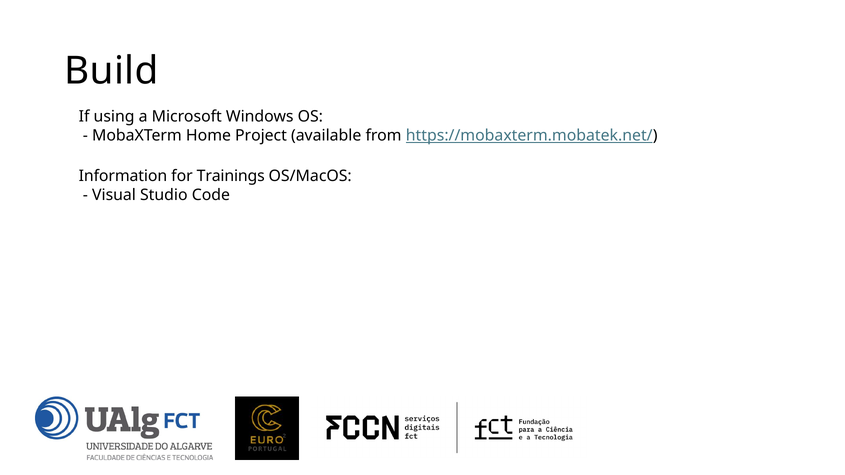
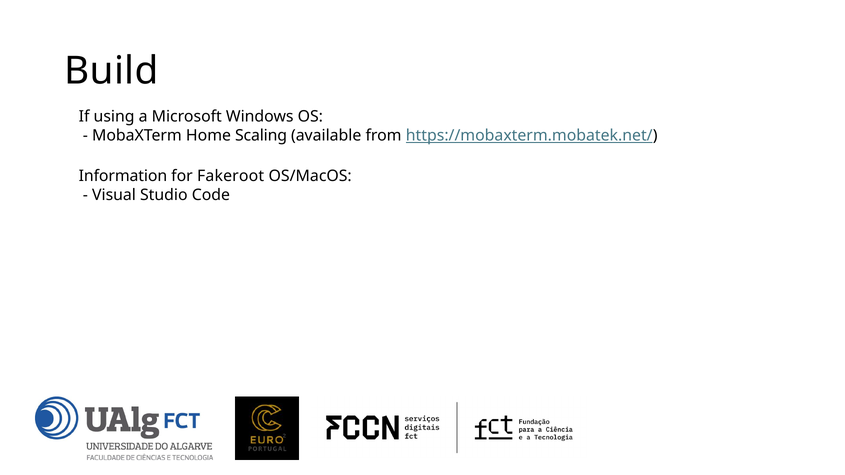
Project: Project -> Scaling (261, 135)
Trainings: Trainings -> Fakeroot (231, 176)
